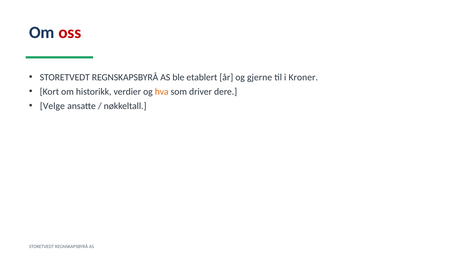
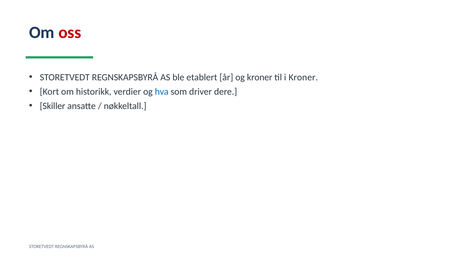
og gjerne: gjerne -> kroner (260, 77)
hva colour: orange -> blue (162, 92)
Velge: Velge -> Skiller (53, 106)
